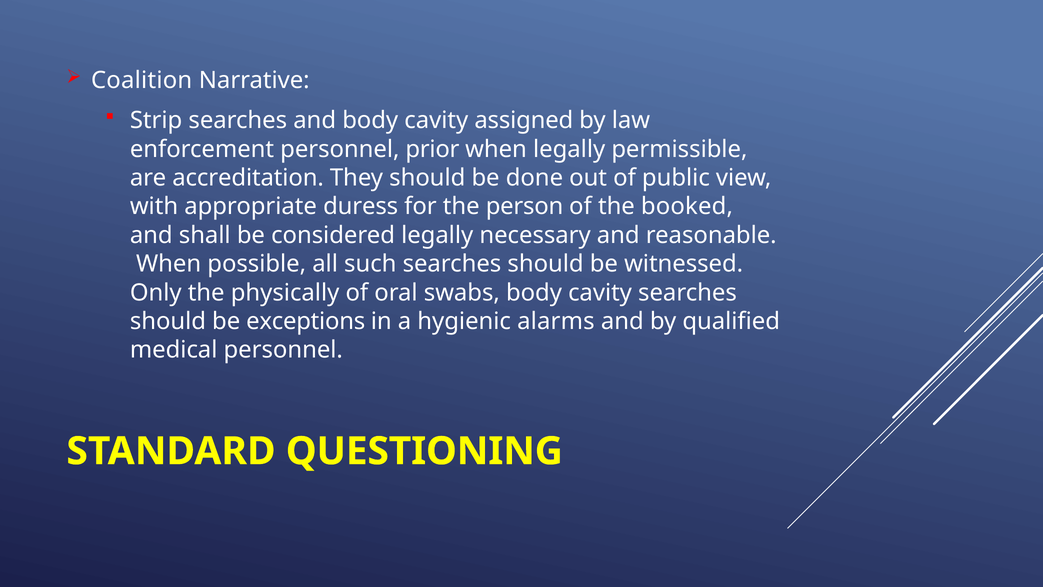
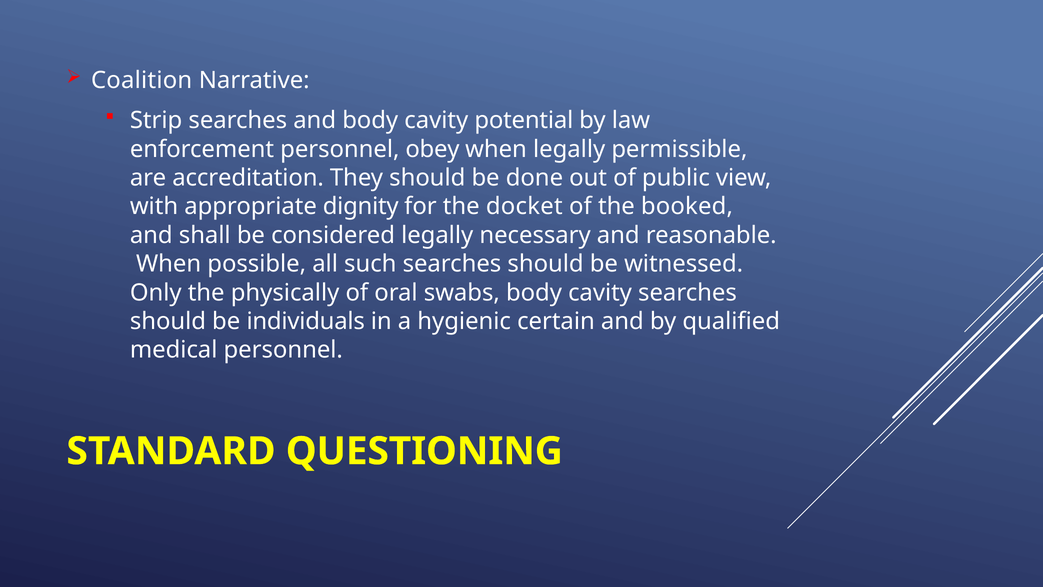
assigned: assigned -> potential (524, 120)
prior: prior -> obey (432, 149)
duress: duress -> dignity (361, 206)
person: person -> docket (524, 206)
exceptions: exceptions -> individuals (306, 321)
alarms: alarms -> certain (556, 321)
